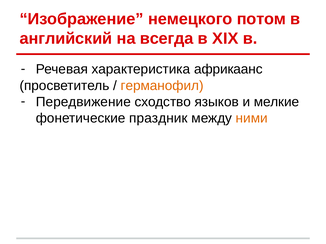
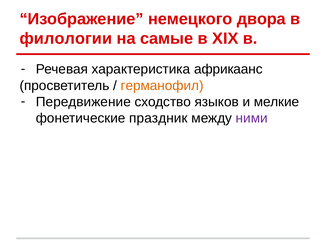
потом: потом -> двора (261, 19)
английский: английский -> филологии (66, 39)
всегда: всегда -> самые (167, 39)
ними colour: orange -> purple (252, 118)
